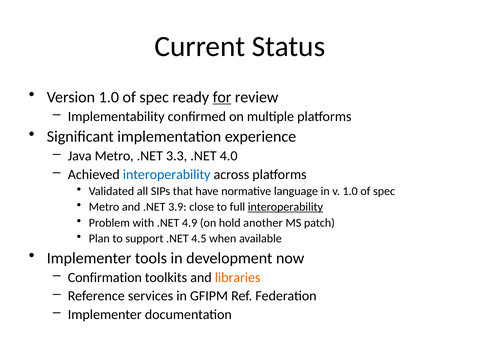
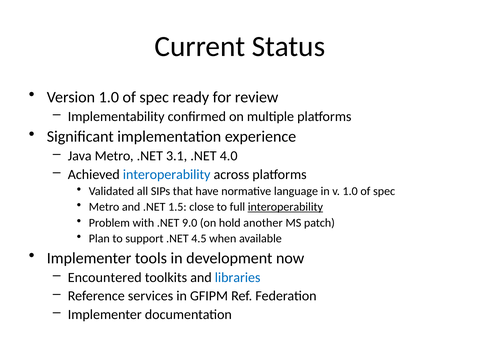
for underline: present -> none (222, 97)
3.3: 3.3 -> 3.1 (177, 156)
3.9: 3.9 -> 1.5 (177, 207)
4.9: 4.9 -> 9.0 (190, 223)
Confirmation: Confirmation -> Encountered (105, 277)
libraries colour: orange -> blue (238, 277)
